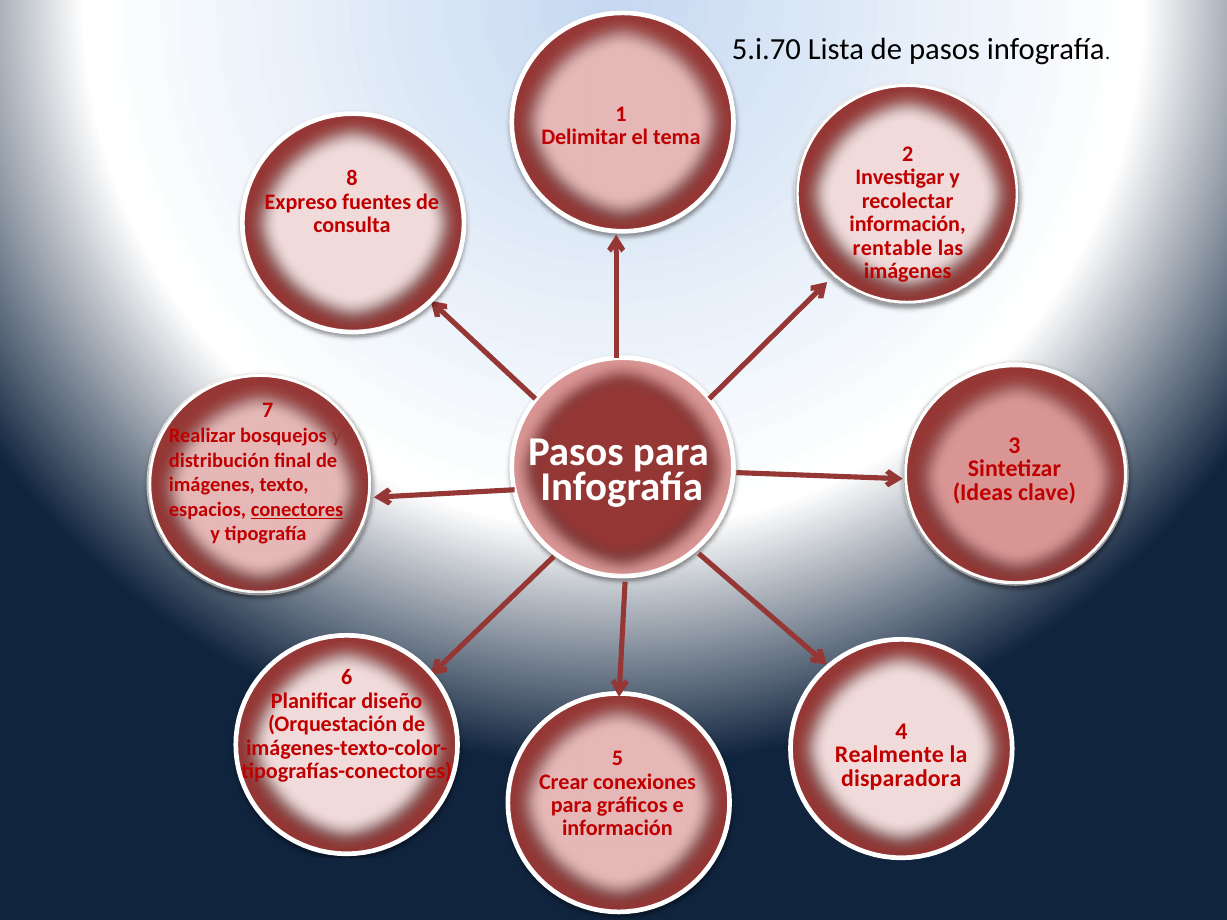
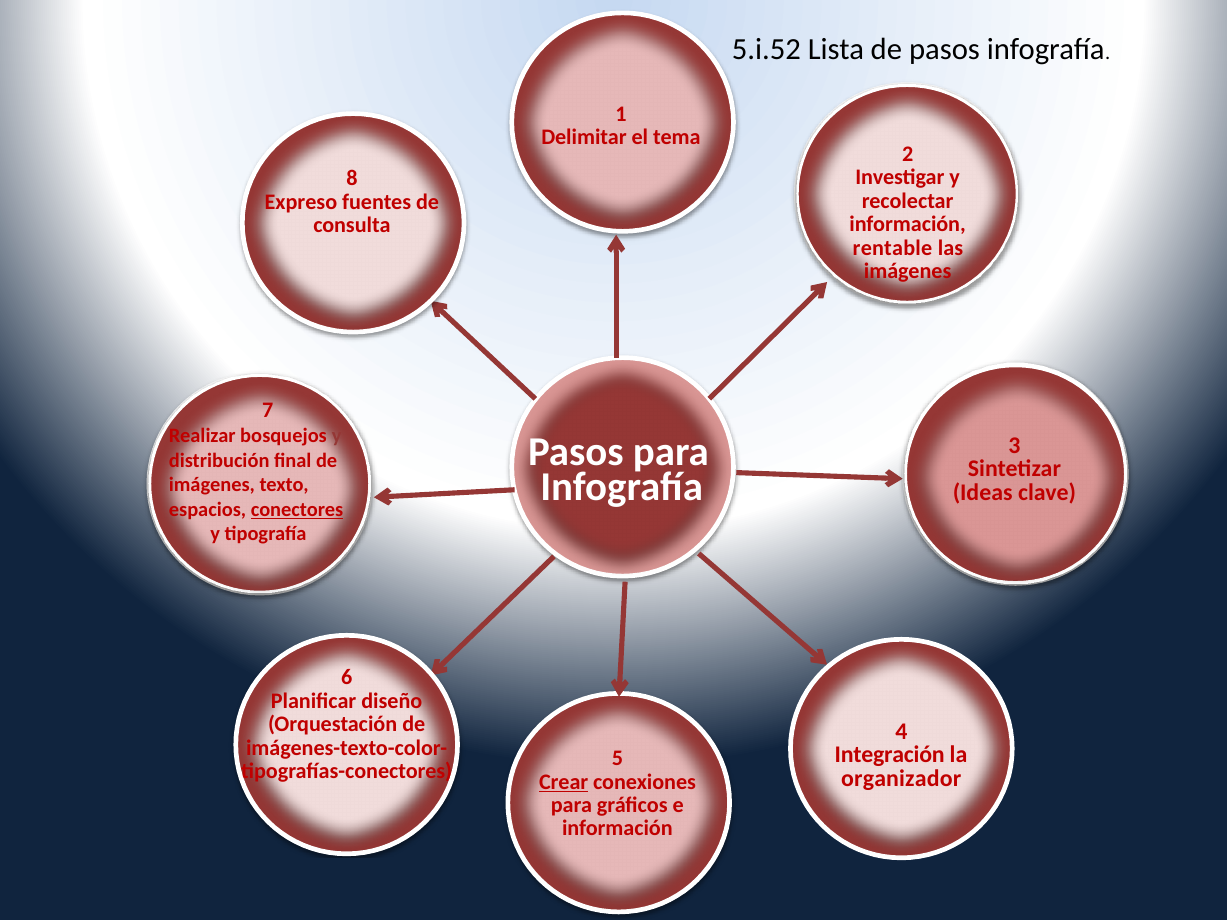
5.i.70: 5.i.70 -> 5.i.52 (766, 50)
Realmente: Realmente -> Integración (890, 755)
disparadora: disparadora -> organizador (901, 779)
Crear underline: none -> present (564, 782)
